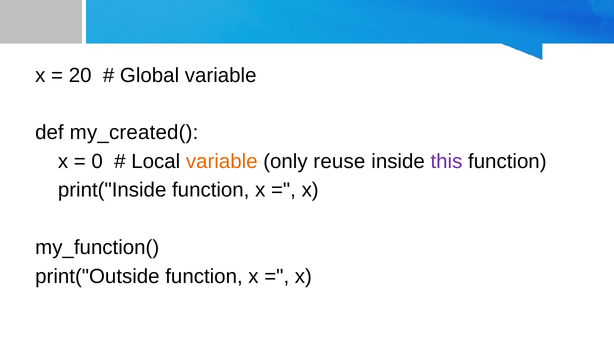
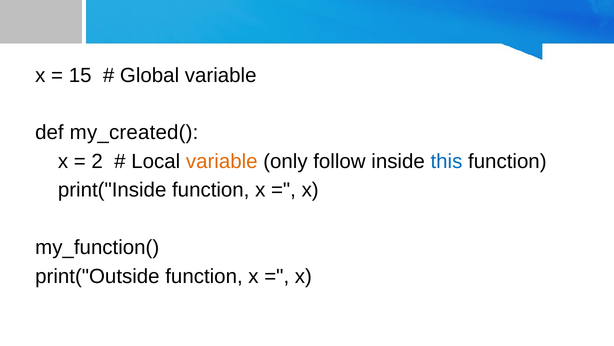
20: 20 -> 15 (80, 75)
0: 0 -> 2 (97, 161)
reuse: reuse -> follow (339, 161)
this colour: purple -> blue (446, 161)
